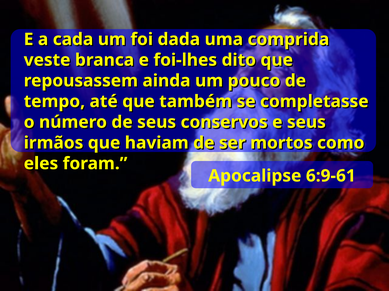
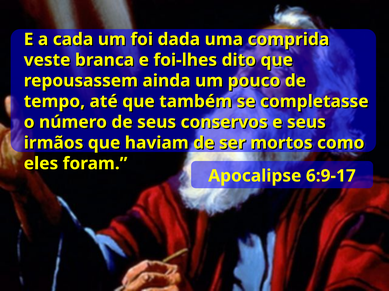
6:9-61: 6:9-61 -> 6:9-17 (331, 176)
